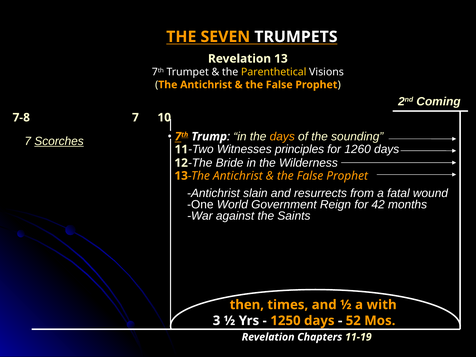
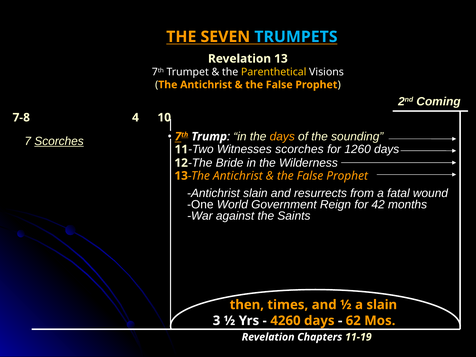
TRUMPETS colour: white -> light blue (296, 37)
7-8 7: 7 -> 4 (135, 118)
Witnesses principles: principles -> scorches (299, 149)
a with: with -> slain (382, 305)
1250: 1250 -> 4260 (285, 321)
52: 52 -> 62 (353, 321)
